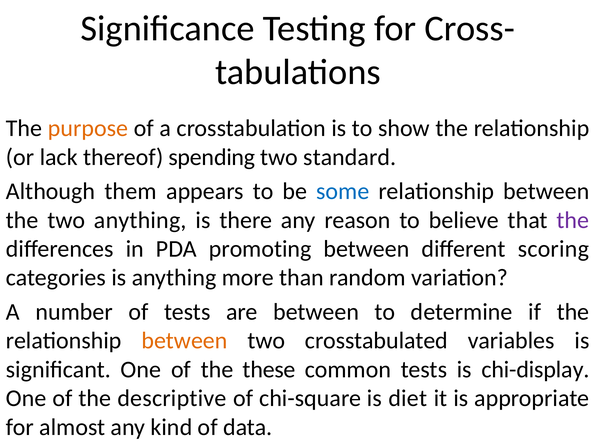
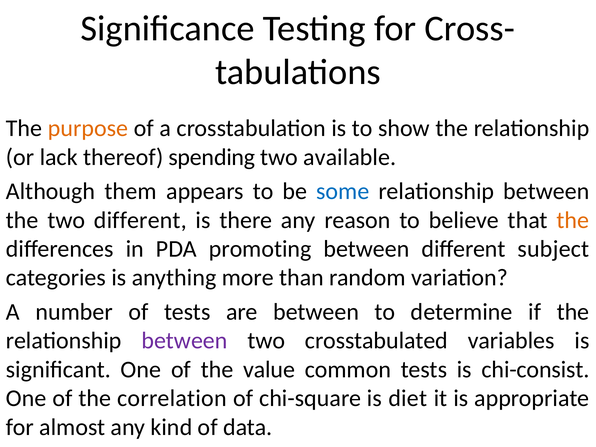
standard: standard -> available (350, 157)
two anything: anything -> different (140, 220)
the colour: purple -> orange (573, 220)
scoring: scoring -> subject (553, 249)
between colour: orange -> purple (184, 341)
these: these -> value (269, 369)
chi-display: chi-display -> chi-consist (535, 369)
descriptive: descriptive -> correlation (172, 398)
